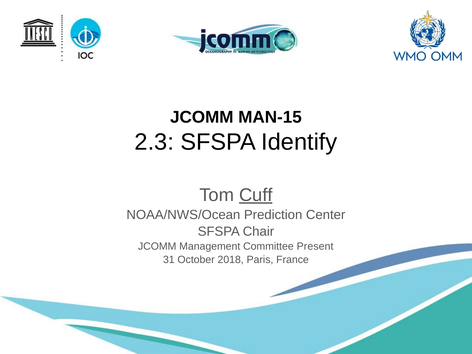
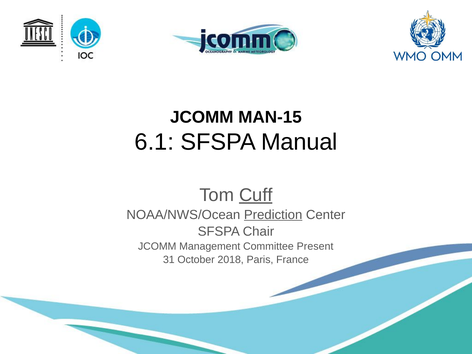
2.3: 2.3 -> 6.1 (154, 142)
Identify: Identify -> Manual (299, 142)
Prediction underline: none -> present (273, 215)
